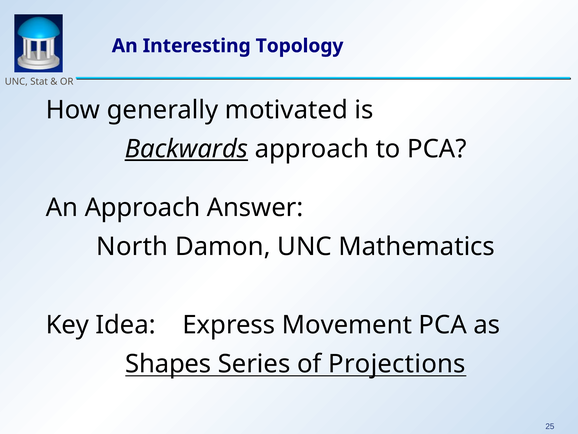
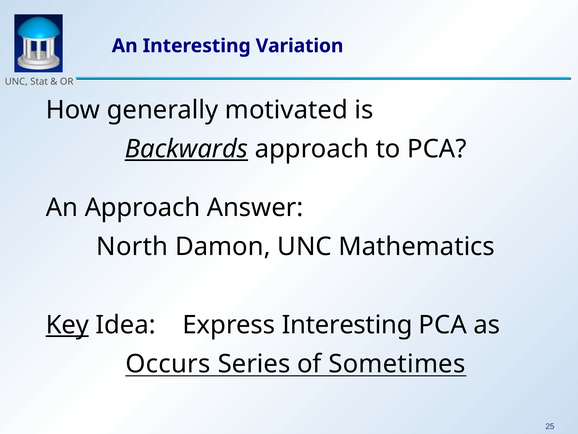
Topology: Topology -> Variation (300, 46)
Key underline: none -> present (67, 325)
Express Movement: Movement -> Interesting (347, 325)
Shapes: Shapes -> Occurs (168, 364)
Projections: Projections -> Sometimes (397, 364)
